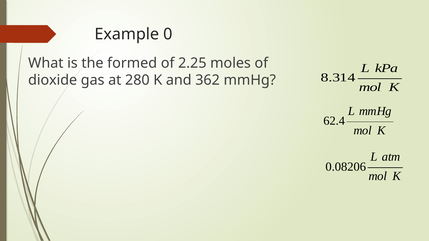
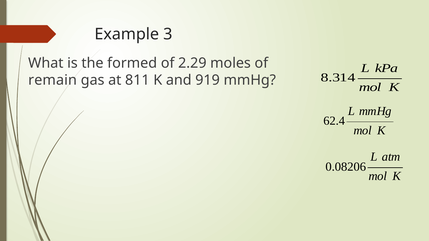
Example 0: 0 -> 3 (168, 34)
2.25: 2.25 -> 2.29 (192, 63)
dioxide: dioxide -> remain (53, 80)
280: 280 -> 811 (137, 80)
362: 362 -> 919 (208, 80)
